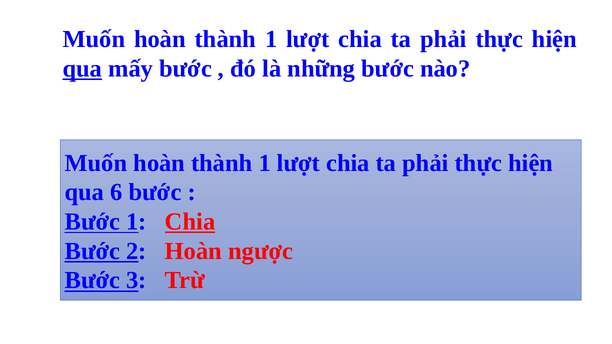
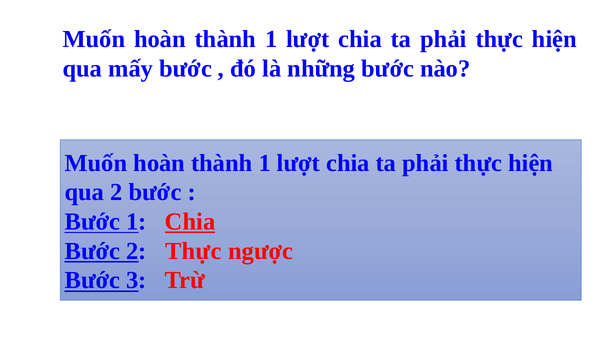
qua underline: present -> none (82, 69)
qua 6: 6 -> 2 (116, 192)
2 Hoàn: Hoàn -> Thực (193, 251)
